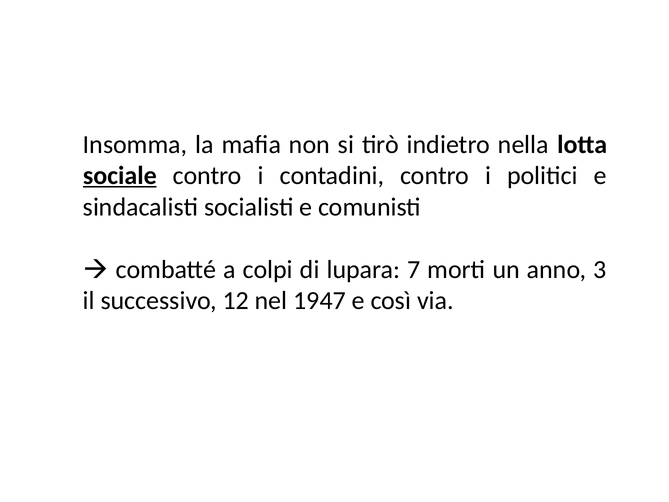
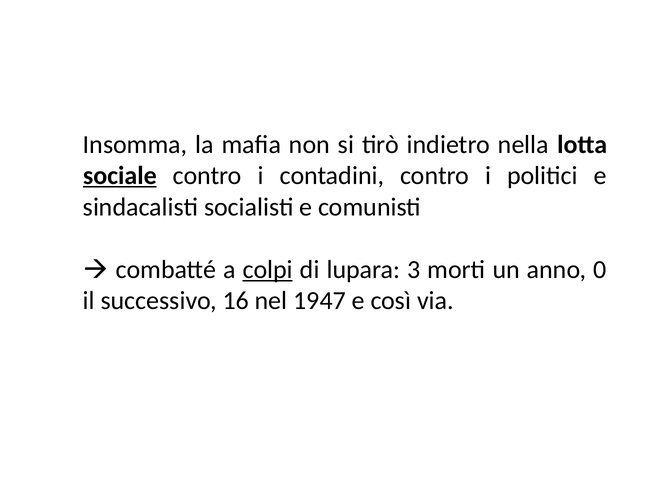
colpi underline: none -> present (268, 269)
7: 7 -> 3 (414, 269)
3: 3 -> 0 (600, 269)
12: 12 -> 16 (236, 301)
